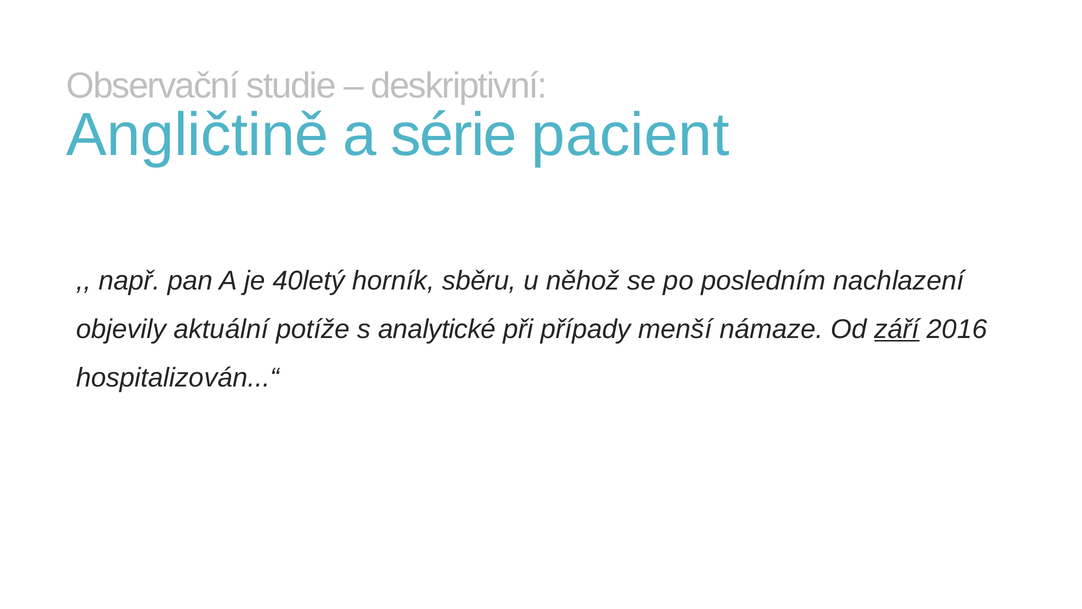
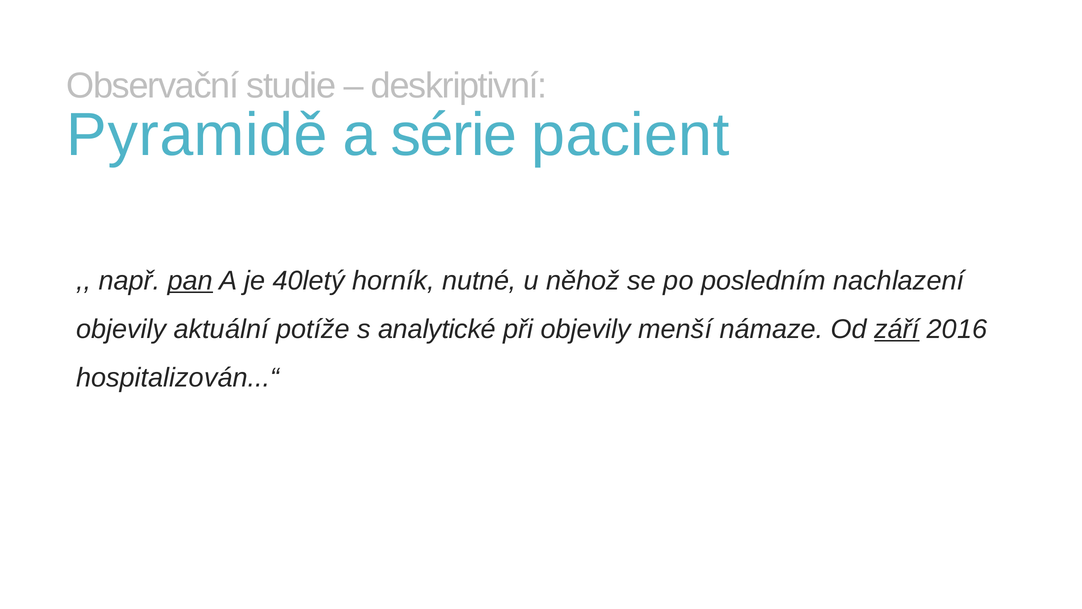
Angličtině: Angličtině -> Pyramidě (197, 135)
pan underline: none -> present (190, 280)
sběru: sběru -> nutné (479, 280)
při případy: případy -> objevily (586, 329)
